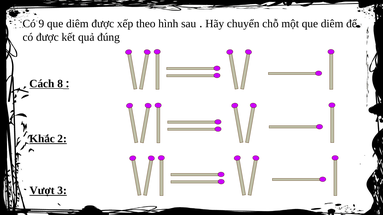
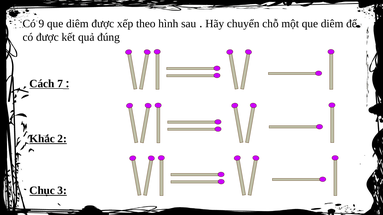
8: 8 -> 7 (60, 84)
Vượt: Vượt -> Chục (42, 191)
